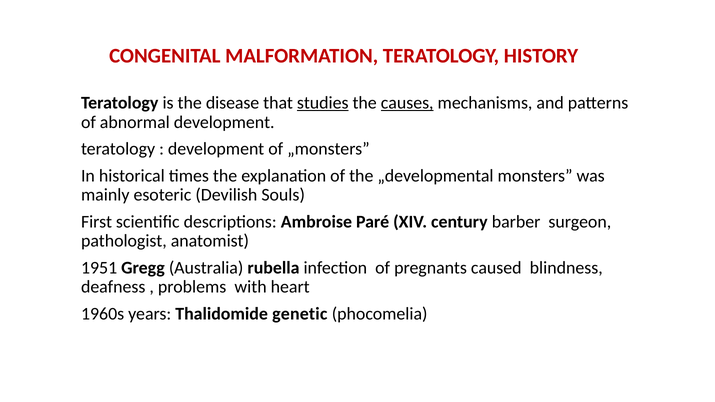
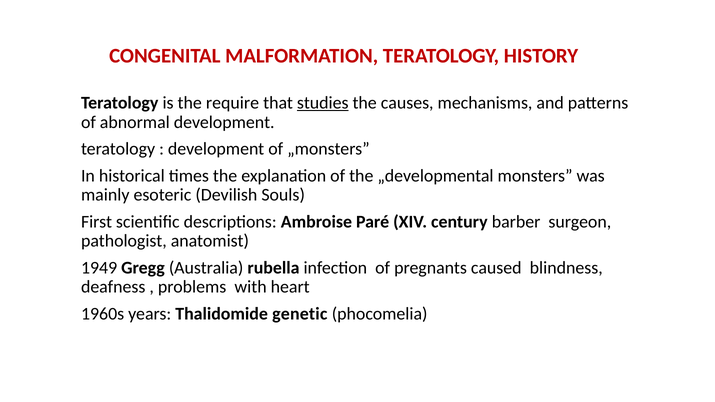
disease: disease -> require (233, 103)
causes underline: present -> none (407, 103)
1951: 1951 -> 1949 (99, 268)
